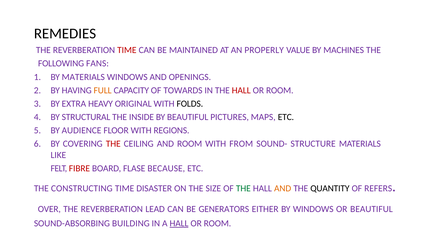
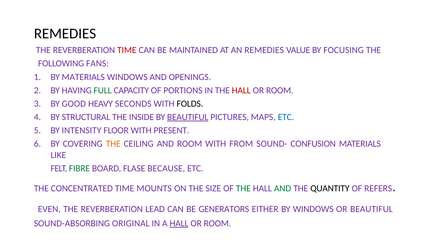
AN PROPERLY: PROPERLY -> REMEDIES (264, 50)
MACHINES: MACHINES -> FOCUSING (344, 50)
FULL colour: orange -> green (103, 90)
TOWARDS: TOWARDS -> PORTIONS (183, 90)
EXTRA: EXTRA -> GOOD (74, 103)
ORIGINAL: ORIGINAL -> SECONDS (133, 103)
BEAUTIFUL underline: none -> present (188, 117)
ETC colour: black -> blue (286, 117)
AUDIENCE: AUDIENCE -> INTENSITY (82, 130)
REGIONS: REGIONS -> PRESENT (171, 130)
THE colour: red -> orange (113, 143)
STRUCTURE: STRUCTURE -> CONFUSION (313, 143)
FIBRE colour: red -> green (79, 168)
CONSTRUCTING: CONSTRUCTING -> CONCENTRATED (82, 188)
DISASTER: DISASTER -> MOUNTS (154, 188)
AND colour: orange -> green (283, 188)
OVER: OVER -> EVEN (49, 209)
BUILDING: BUILDING -> ORIGINAL (131, 223)
